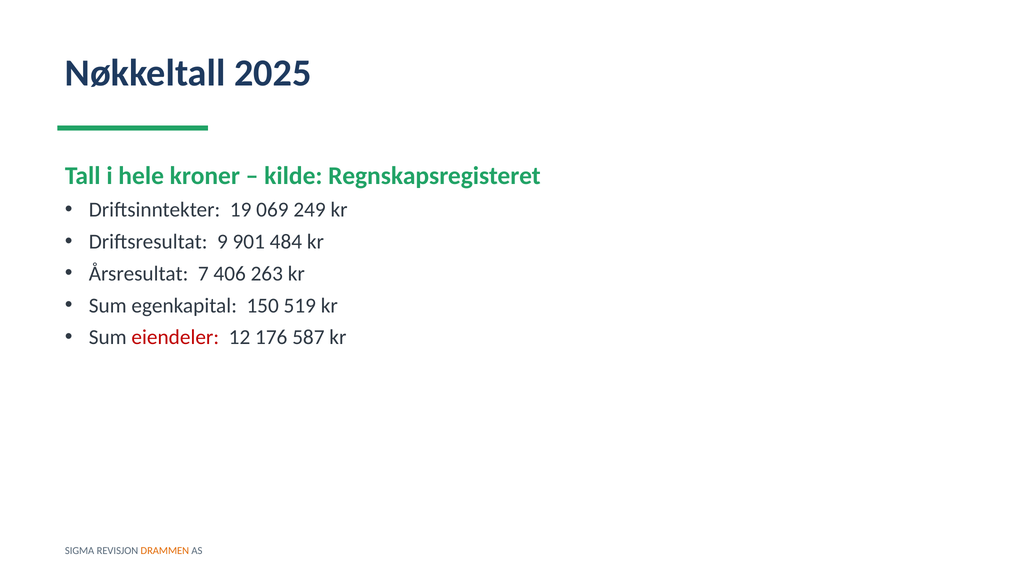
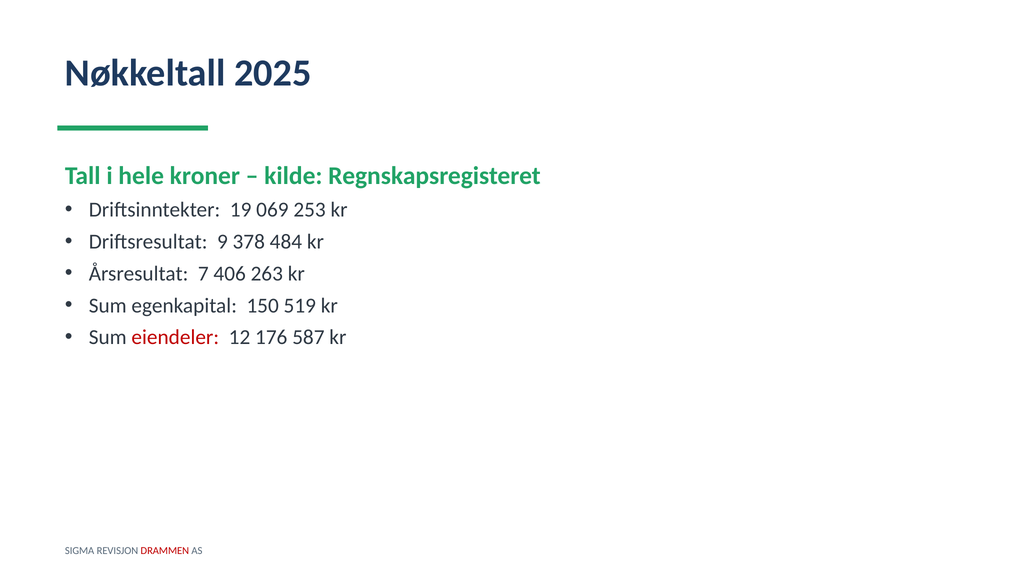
249: 249 -> 253 (310, 210)
901: 901 -> 378 (249, 242)
DRAMMEN colour: orange -> red (165, 551)
